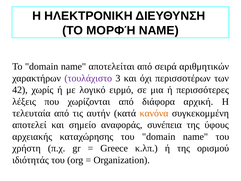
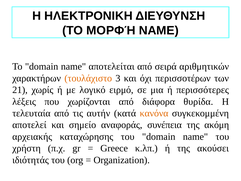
τουλάχιστο colour: purple -> orange (88, 78)
42: 42 -> 21 (20, 90)
αρχική: αρχική -> θυρίδα (198, 101)
ύφους: ύφους -> ακόμη (217, 125)
ορισμού: ορισμού -> ακούσει (213, 148)
